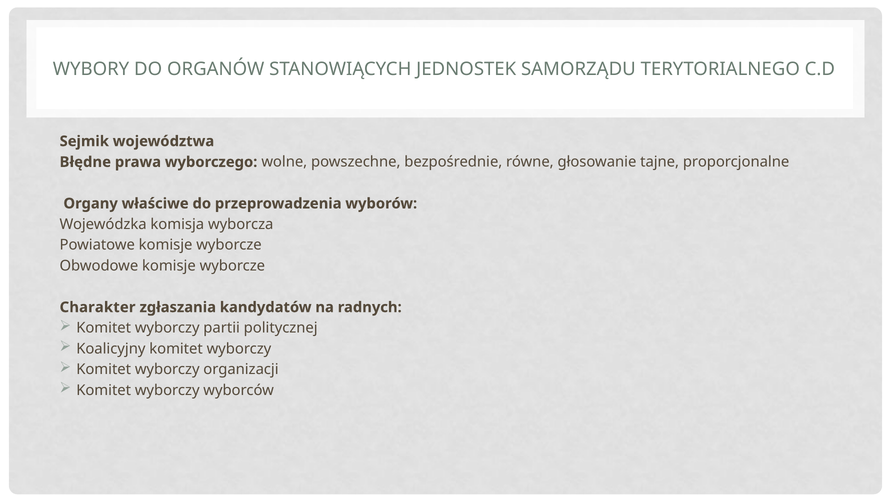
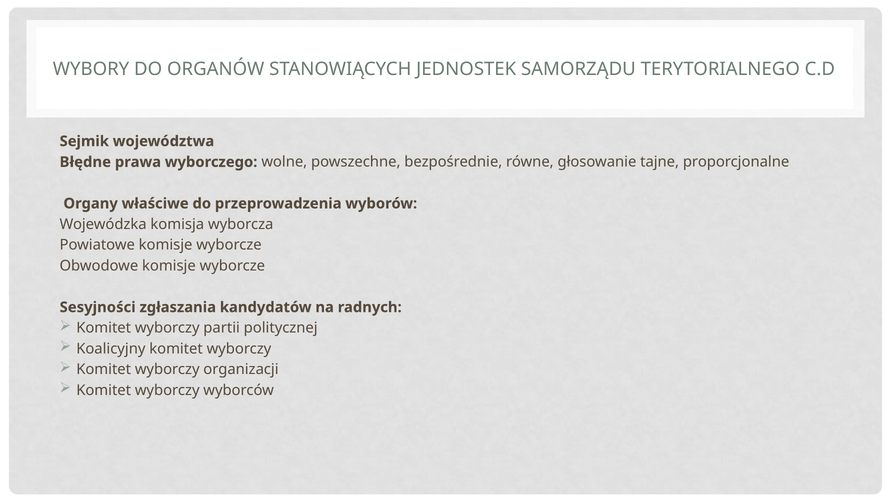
Charakter: Charakter -> Sesyjności (98, 307)
